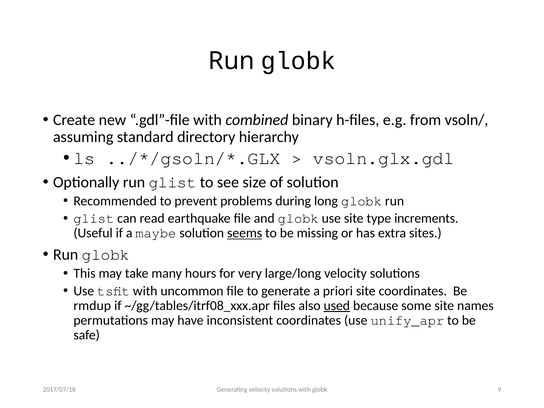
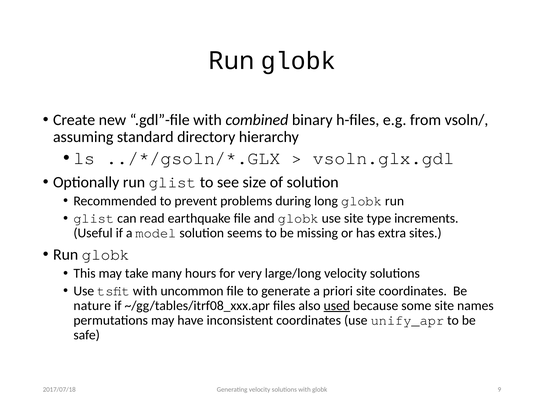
maybe: maybe -> model (156, 233)
seems underline: present -> none (245, 233)
rmdup: rmdup -> nature (92, 306)
